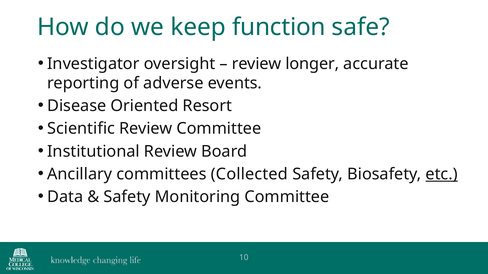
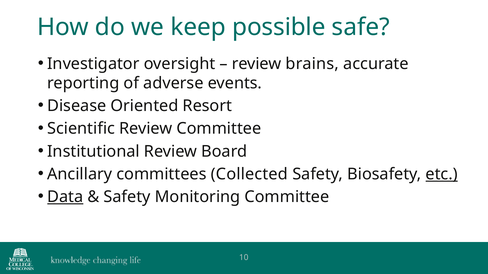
function: function -> possible (279, 27)
longer: longer -> brains (312, 64)
Data underline: none -> present (65, 197)
